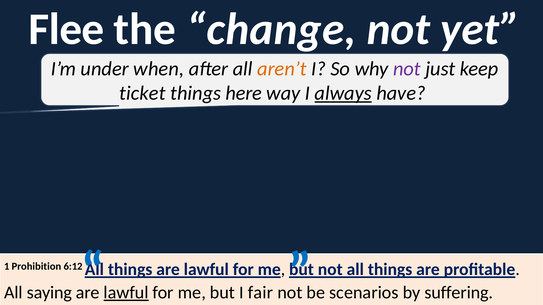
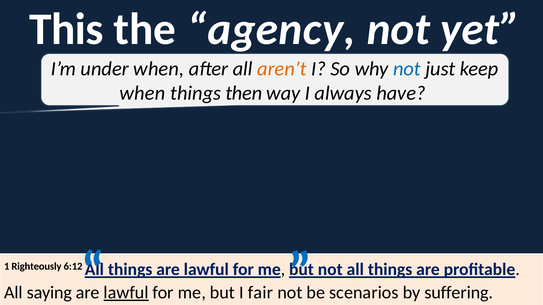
Flee: Flee -> This (66, 29)
change: change -> agency (271, 29)
not colour: purple -> blue (407, 69)
ticket: ticket -> when (142, 93)
here: here -> then (244, 93)
always underline: present -> none (343, 93)
Prohibition: Prohibition -> Righteously (36, 267)
